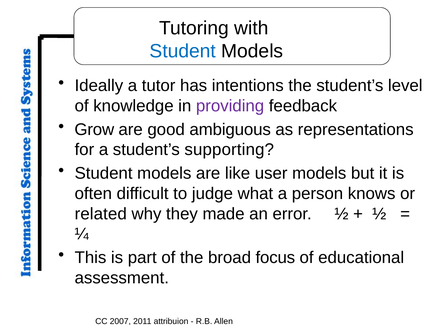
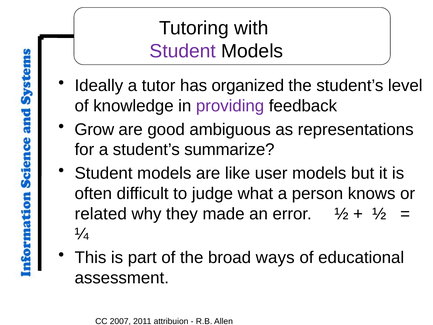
Student colour: blue -> purple (183, 51)
intentions: intentions -> organized (248, 86)
supporting: supporting -> summarize (229, 150)
focus: focus -> ways (275, 257)
